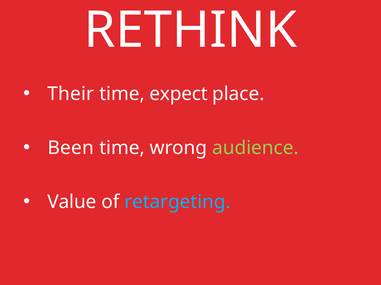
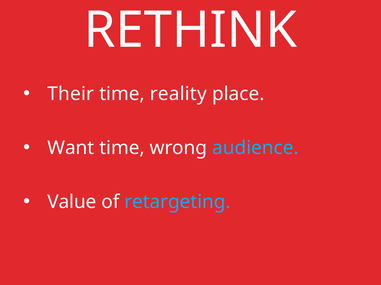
expect: expect -> reality (178, 94)
Been: Been -> Want (71, 148)
audience colour: light green -> light blue (255, 148)
